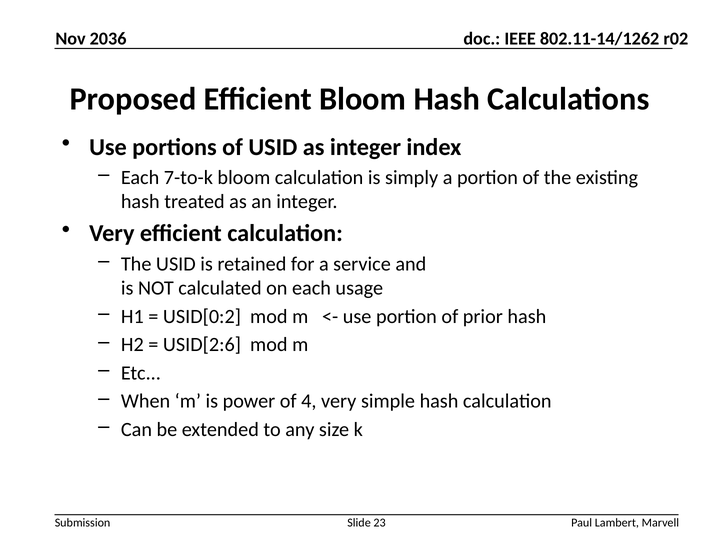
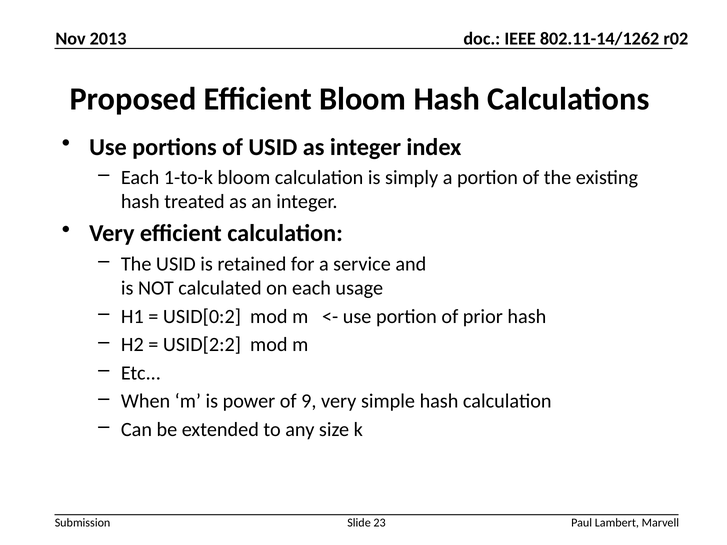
2036: 2036 -> 2013 (108, 39)
7-to-k: 7-to-k -> 1-to-k (188, 178)
USID[2:6: USID[2:6 -> USID[2:2 (202, 345)
4: 4 -> 9 (309, 401)
